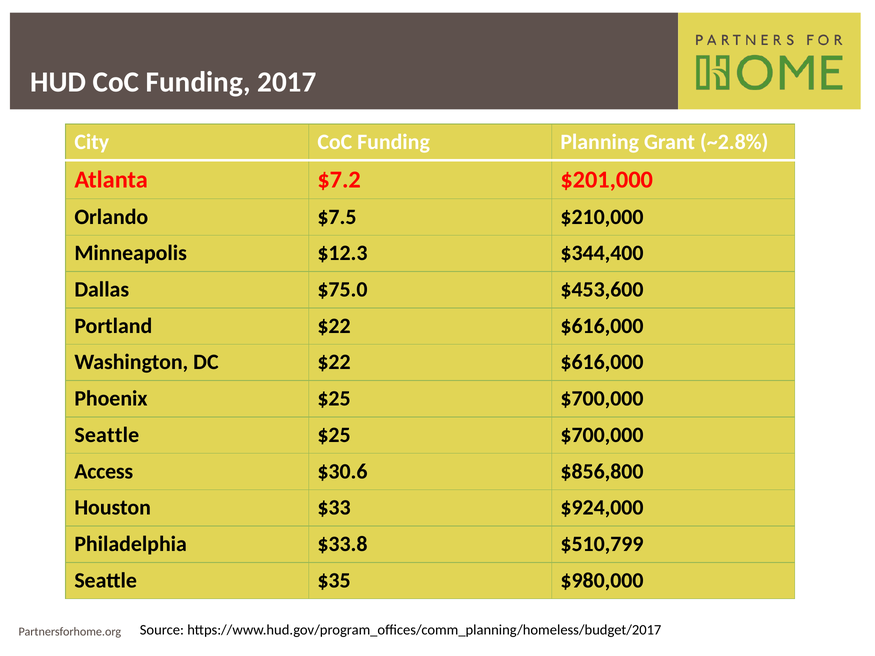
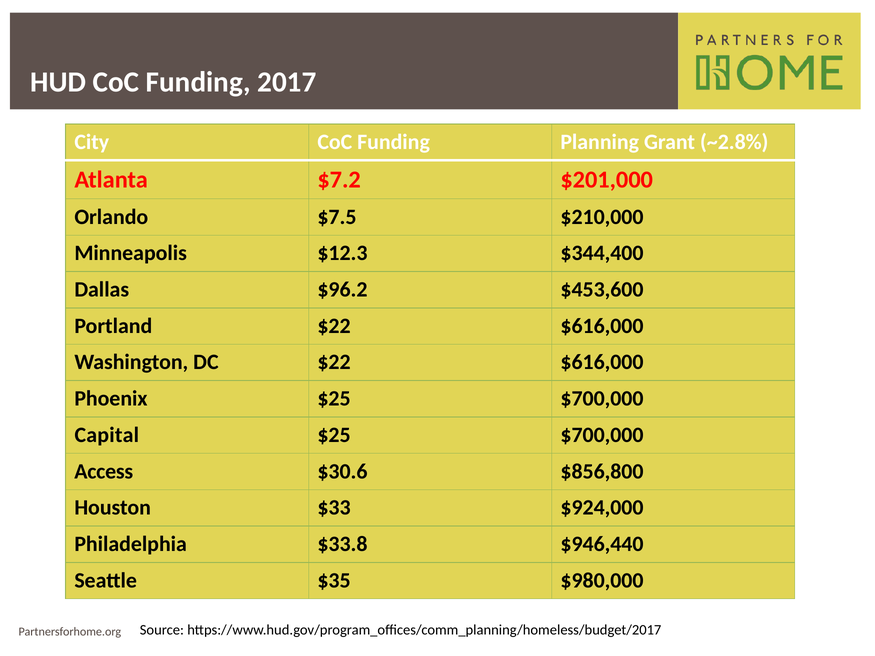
$75.0: $75.0 -> $96.2 (342, 290)
Seattle: Seattle -> Capital (107, 435)
$510,799: $510,799 -> $946,440 (602, 544)
